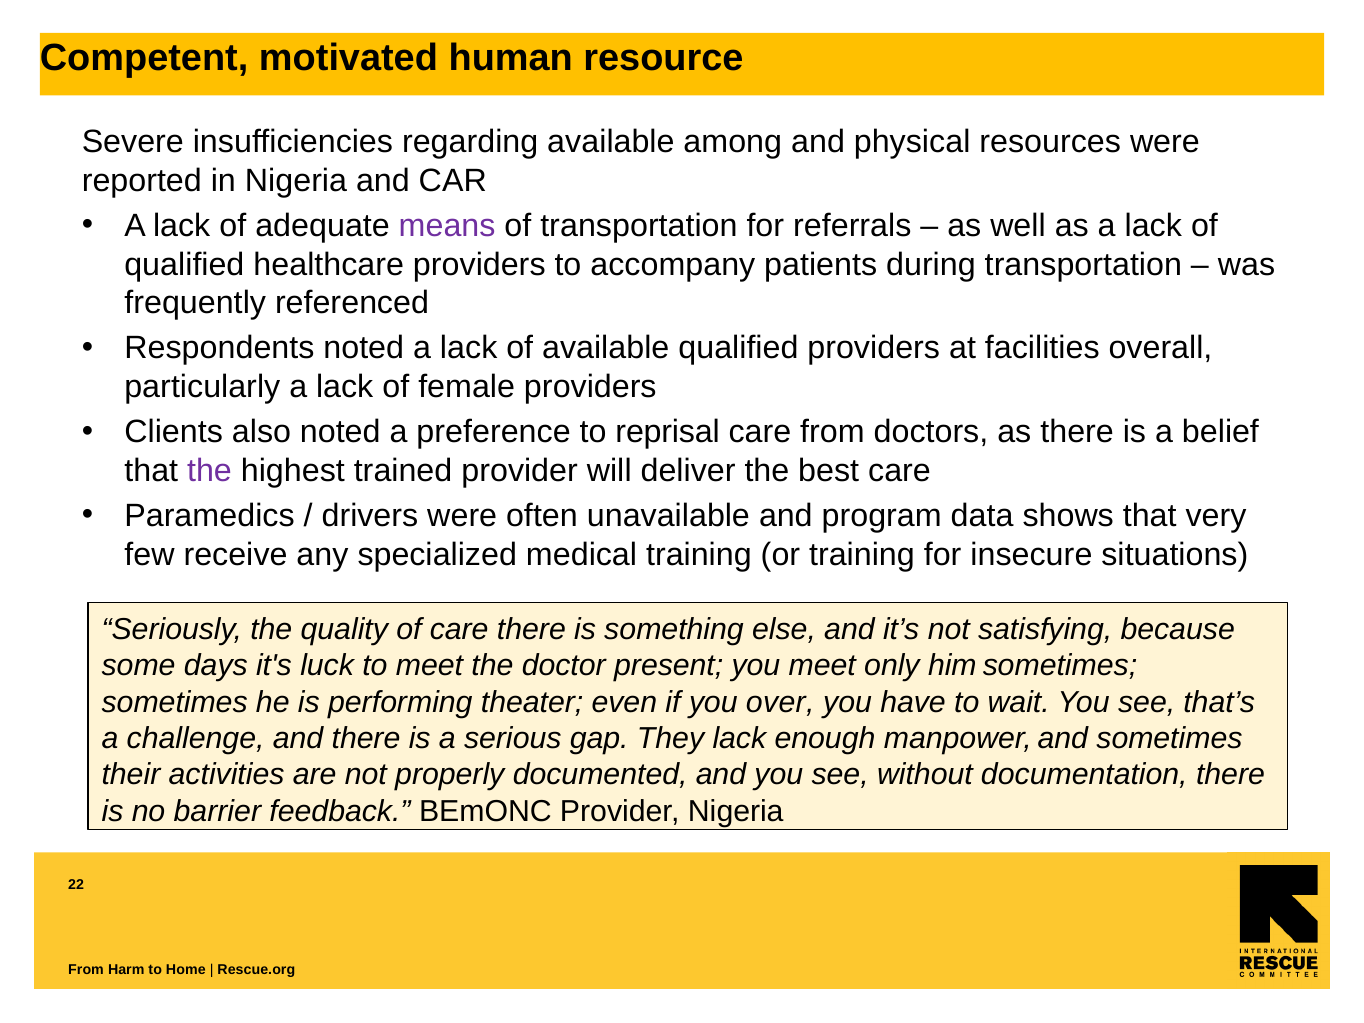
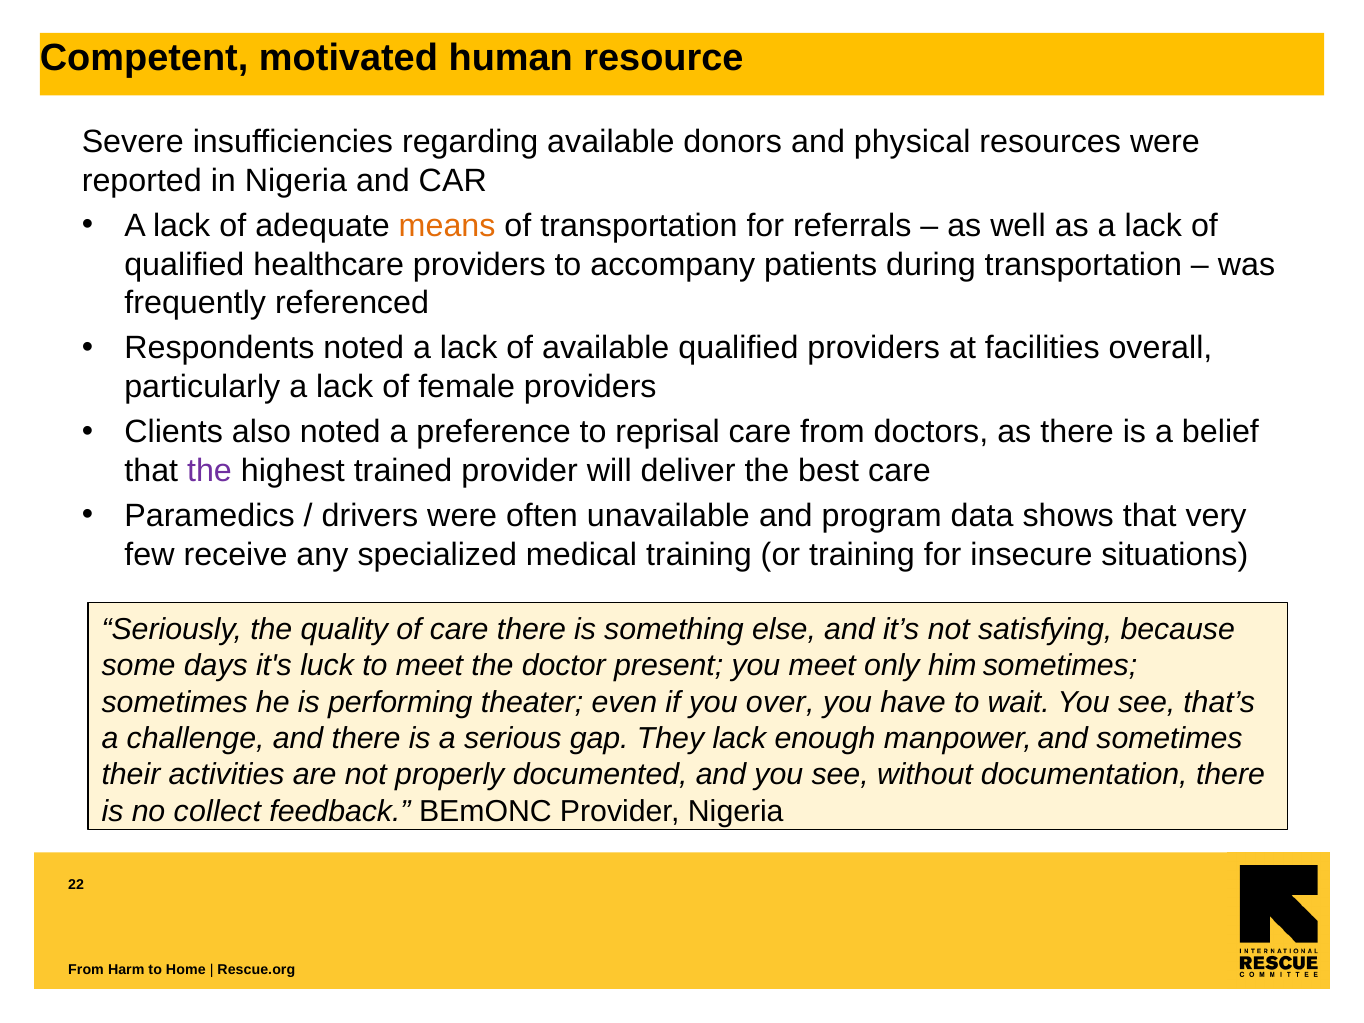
among: among -> donors (733, 142)
means colour: purple -> orange (447, 226)
barrier: barrier -> collect (217, 811)
